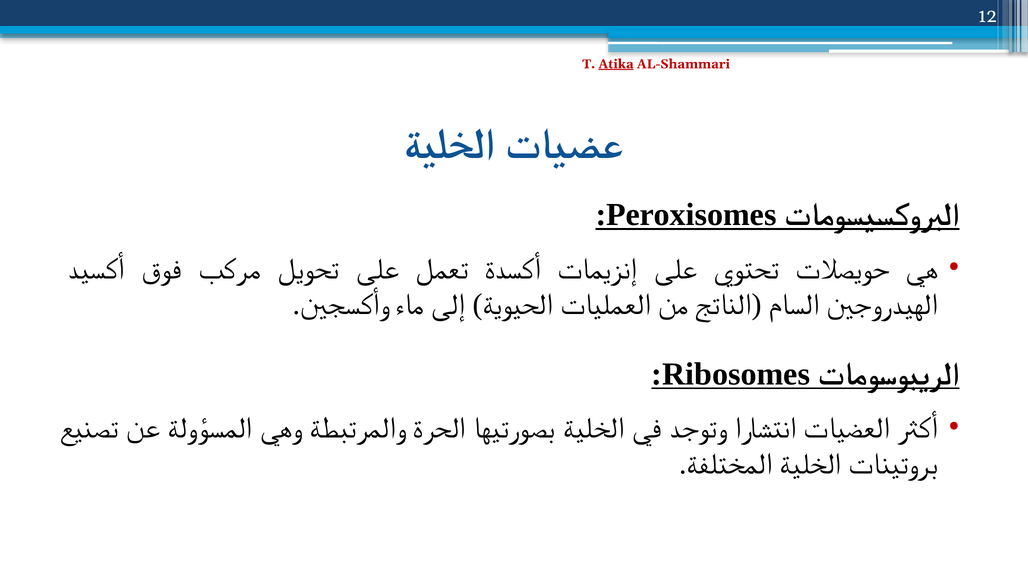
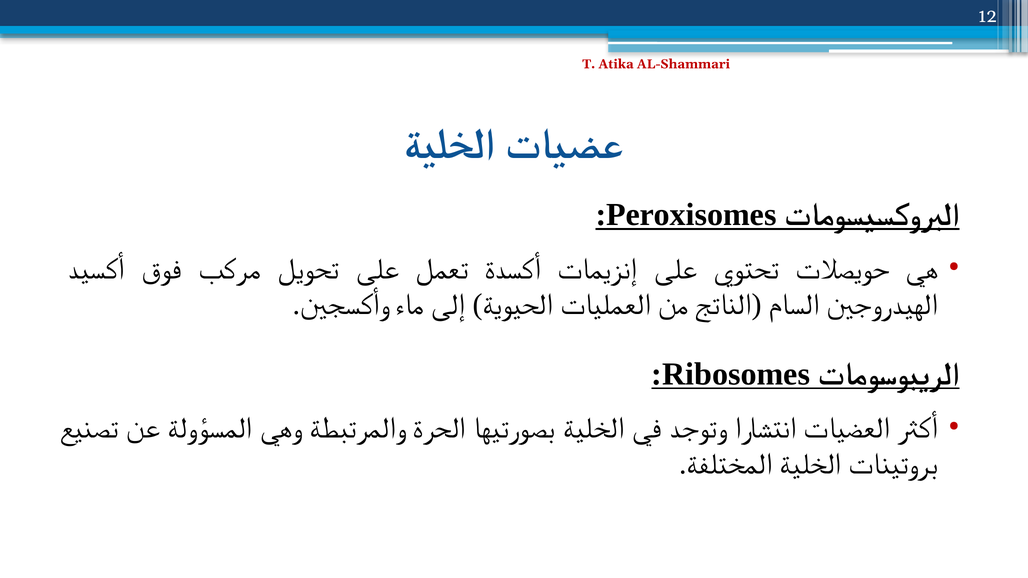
Atika underline: present -> none (616, 64)
